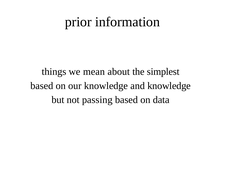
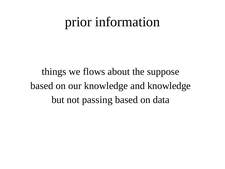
mean: mean -> flows (94, 72)
simplest: simplest -> suppose (163, 72)
